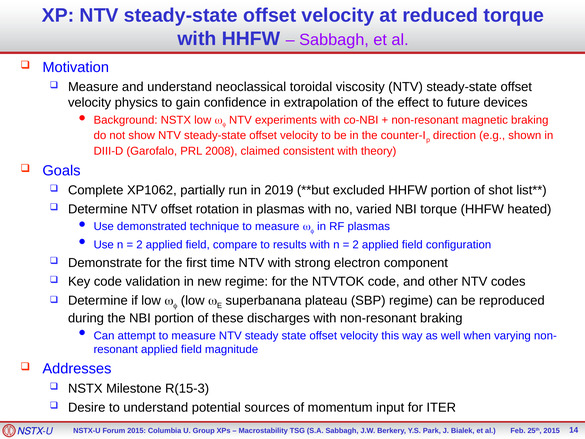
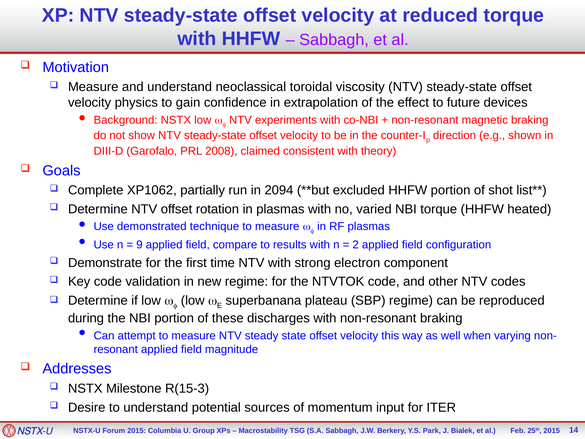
2019: 2019 -> 2094 (279, 190)
2: 2 -> 9 (139, 245)
